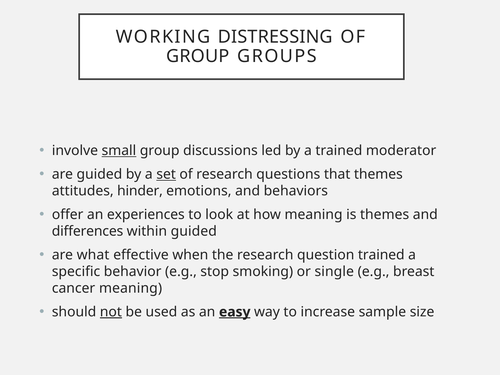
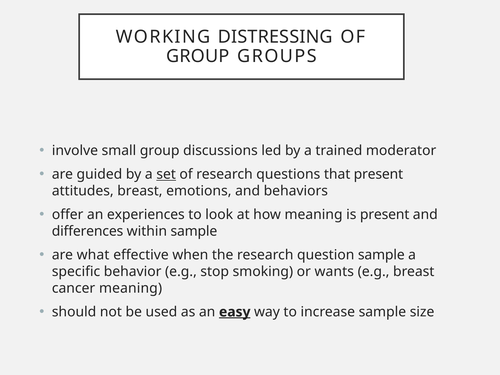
small underline: present -> none (119, 151)
that themes: themes -> present (378, 174)
attitudes hinder: hinder -> breast (140, 191)
is themes: themes -> present (385, 215)
within guided: guided -> sample (194, 231)
question trained: trained -> sample (381, 255)
single: single -> wants (334, 272)
not underline: present -> none (111, 312)
